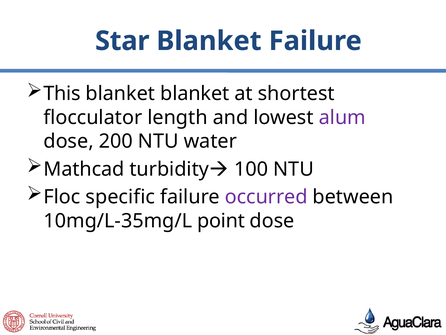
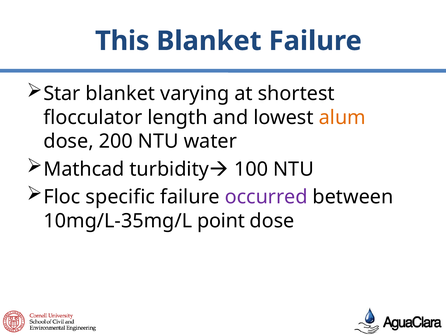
Star: Star -> This (122, 41)
This: This -> Star (62, 94)
blanket blanket: blanket -> varying (195, 94)
alum colour: purple -> orange (342, 117)
